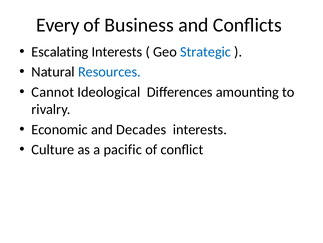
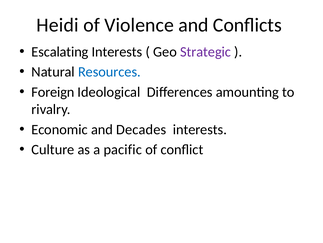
Every: Every -> Heidi (58, 25)
Business: Business -> Violence (139, 25)
Strategic colour: blue -> purple (206, 52)
Cannot: Cannot -> Foreign (53, 92)
